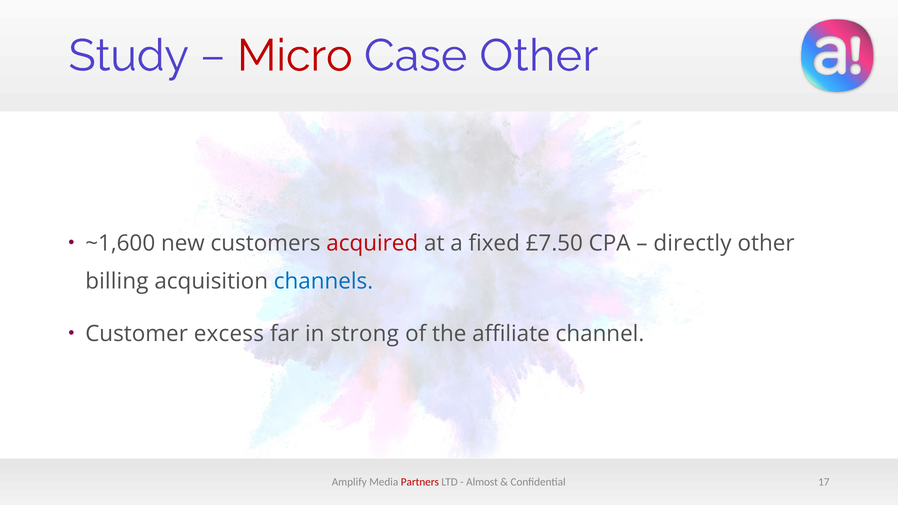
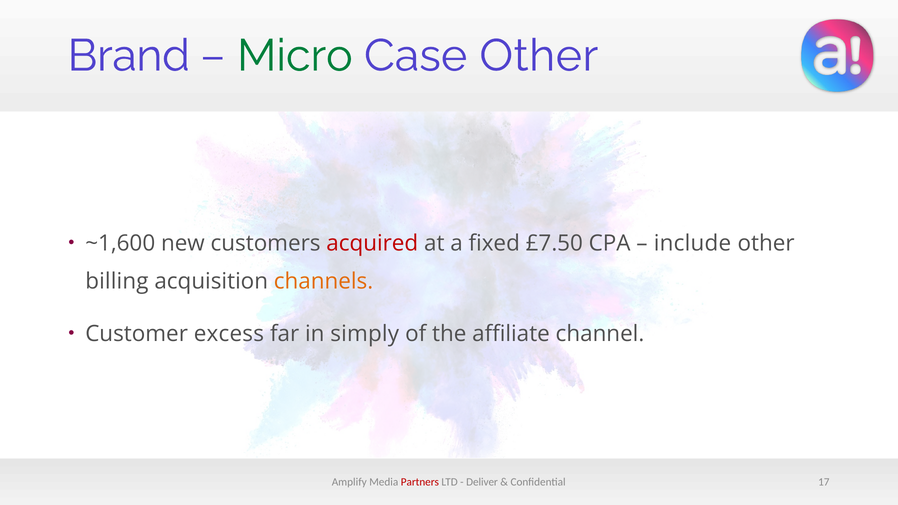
Study: Study -> Brand (129, 56)
Micro colour: red -> green (295, 56)
directly: directly -> include (692, 244)
channels colour: blue -> orange (323, 281)
strong: strong -> simply (365, 334)
Almost: Almost -> Deliver (482, 482)
